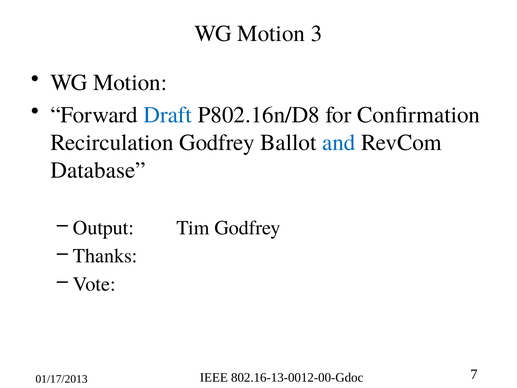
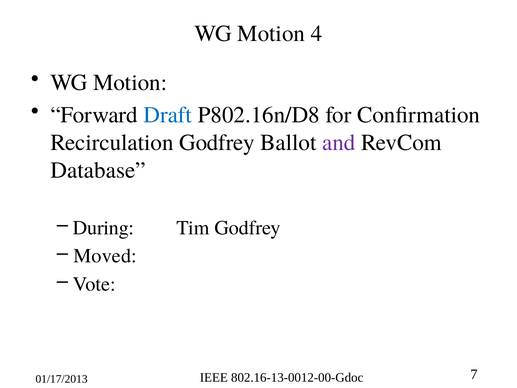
3: 3 -> 4 (317, 33)
and colour: blue -> purple (339, 142)
Output: Output -> During (104, 228)
Thanks: Thanks -> Moved (105, 256)
